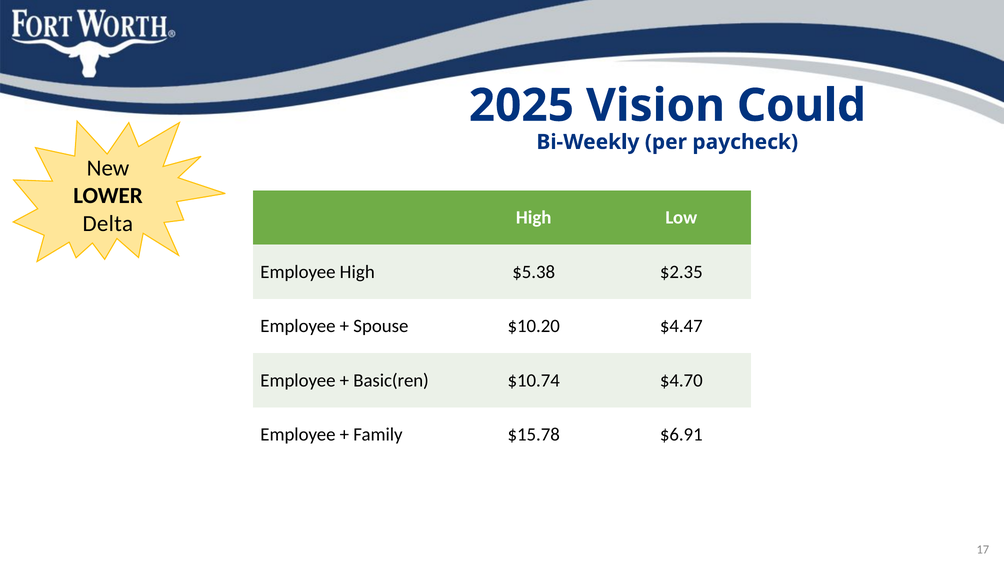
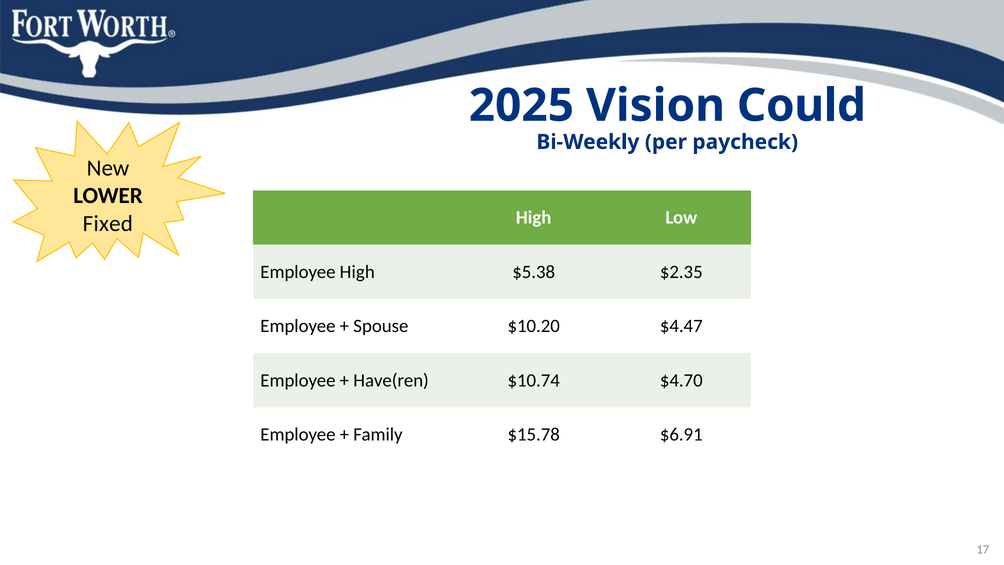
Delta: Delta -> Fixed (108, 223)
Basic(ren: Basic(ren -> Have(ren (391, 380)
